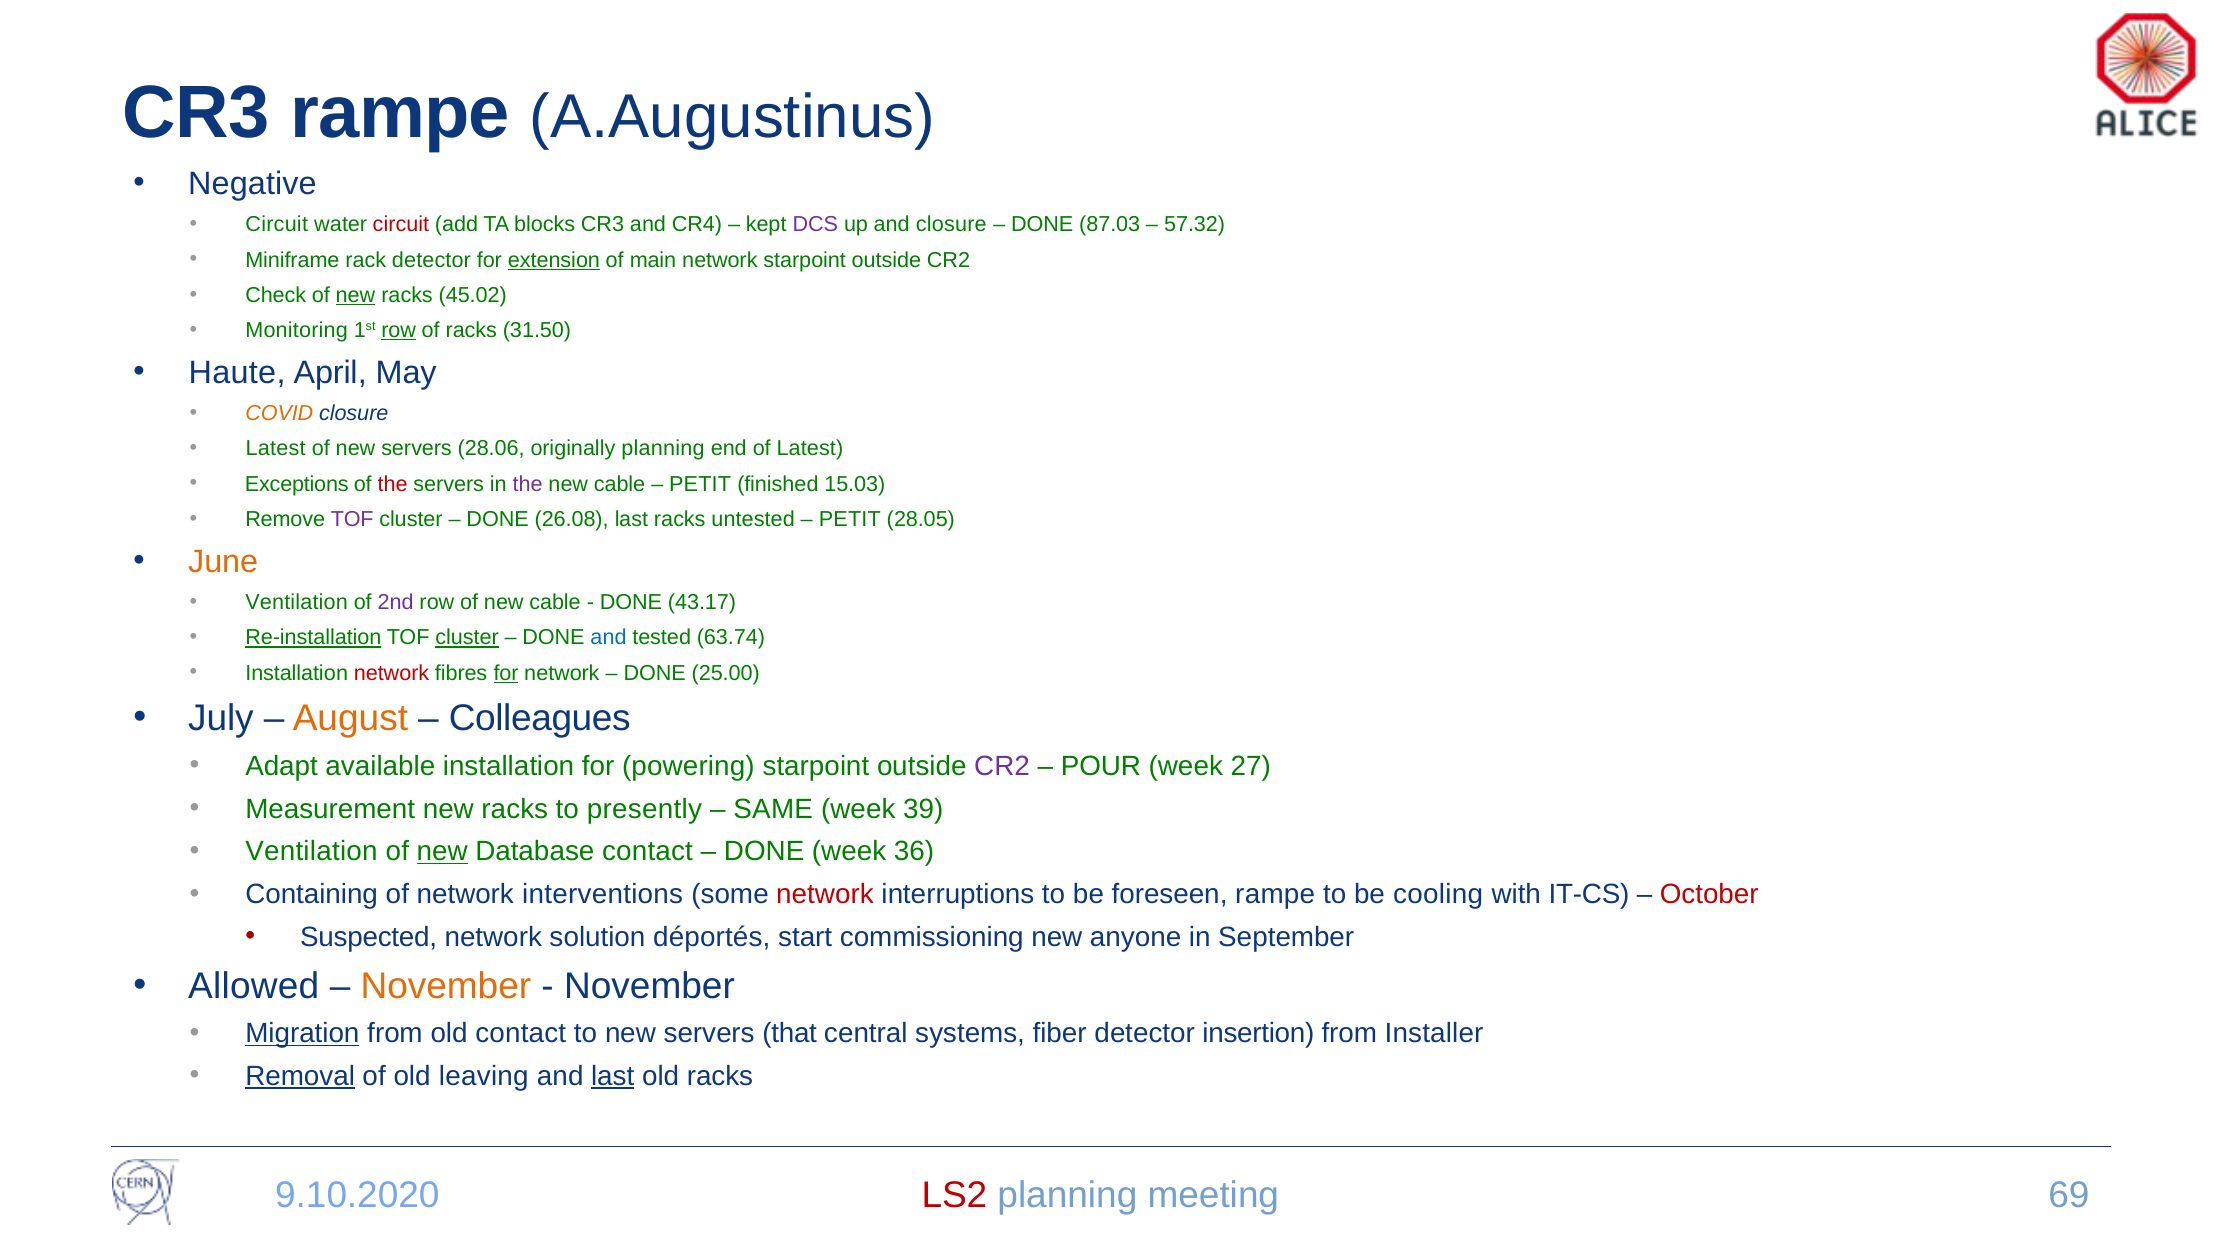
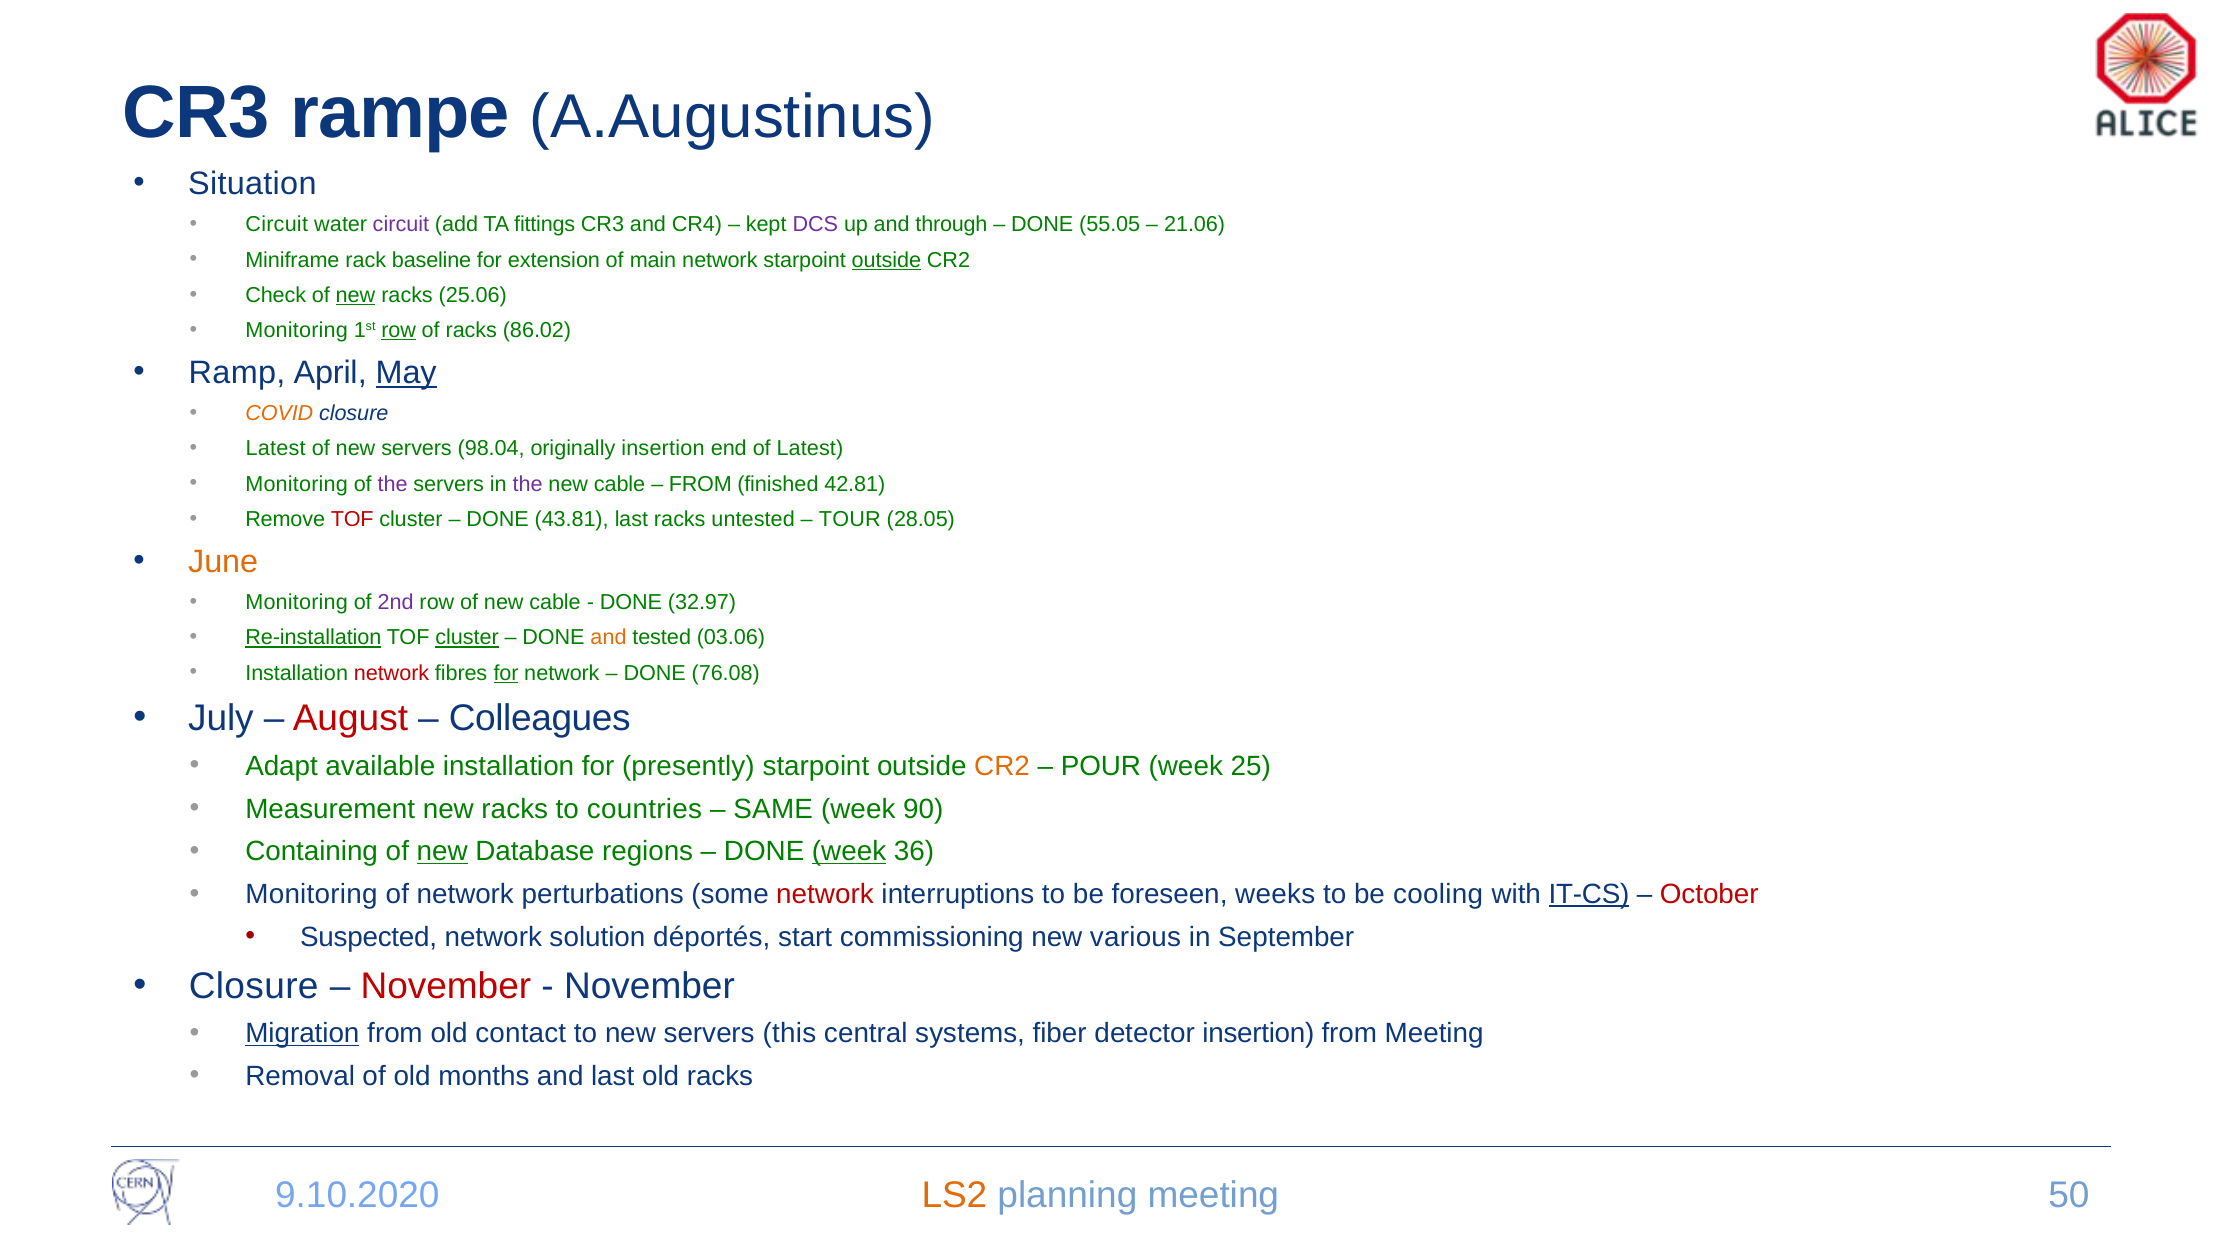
Negative: Negative -> Situation (252, 184)
circuit colour: red -> purple (401, 225)
blocks: blocks -> fittings (545, 225)
and closure: closure -> through (951, 225)
87.03: 87.03 -> 55.05 (1110, 225)
57.32: 57.32 -> 21.06 (1195, 225)
rack detector: detector -> baseline (432, 260)
extension underline: present -> none (554, 260)
outside underline: none -> present (886, 260)
45.02: 45.02 -> 25.06 (473, 295)
31.50: 31.50 -> 86.02 (537, 330)
Haute: Haute -> Ramp (237, 373)
May underline: none -> present (406, 373)
28.06: 28.06 -> 98.04 (491, 449)
originally planning: planning -> insertion (663, 449)
Exceptions: Exceptions -> Monitoring (297, 484)
the colour: red -> purple (393, 484)
PETIT: PETIT -> FROM (700, 484)
15.03: 15.03 -> 42.81 (855, 484)
TOF colour: purple -> red (352, 519)
26.08: 26.08 -> 43.81 (572, 519)
PETIT: PETIT -> TOUR (850, 519)
Ventilation: Ventilation -> Monitoring (297, 602)
43.17: 43.17 -> 32.97 (702, 602)
and colour: blue -> orange (609, 638)
63.74: 63.74 -> 03.06 (731, 638)
25.00: 25.00 -> 76.08 (726, 673)
August colour: orange -> red (350, 718)
powering: powering -> presently (688, 766)
CR2 colour: purple -> orange (1002, 766)
27: 27 -> 25 (1251, 766)
presently: presently -> countries (644, 809)
39: 39 -> 90 (923, 809)
Ventilation: Ventilation -> Containing (312, 851)
Database contact: contact -> regions (648, 851)
week underline: none -> present (849, 851)
Containing: Containing -> Monitoring (311, 894)
interventions: interventions -> perturbations (603, 894)
foreseen rampe: rampe -> weeks (1275, 894)
IT-CS underline: none -> present (1589, 894)
anyone: anyone -> various (1136, 937)
Allowed: Allowed -> Closure (254, 986)
November colour: orange -> red (446, 986)
that: that -> this (789, 1033)
from Installer: Installer -> Meeting (1434, 1033)
Removal underline: present -> none (300, 1076)
leaving: leaving -> months (484, 1076)
last underline: present -> none (613, 1076)
LS2 colour: red -> orange (954, 1195)
69: 69 -> 50 (2069, 1195)
